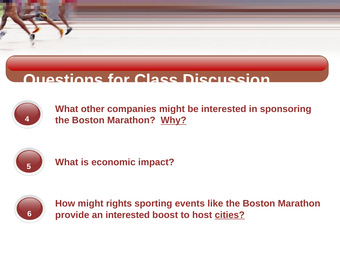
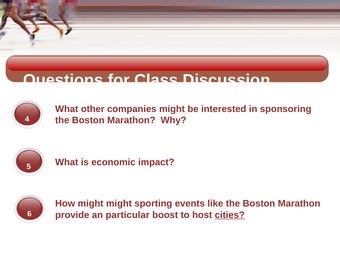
Why underline: present -> none (174, 120)
might rights: rights -> might (119, 204)
an interested: interested -> particular (128, 215)
